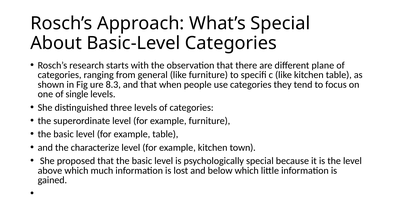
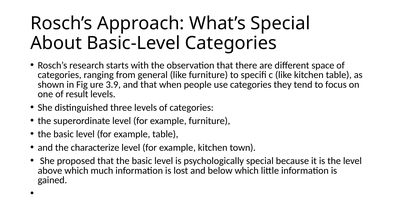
plane: plane -> space (323, 65)
8.3: 8.3 -> 3.9 (113, 85)
single: single -> result (77, 94)
